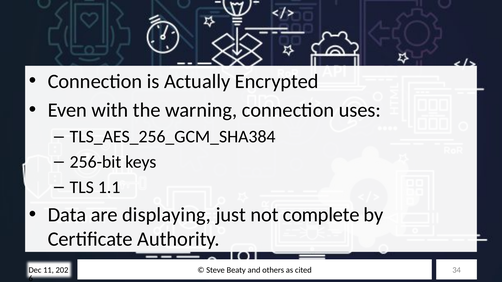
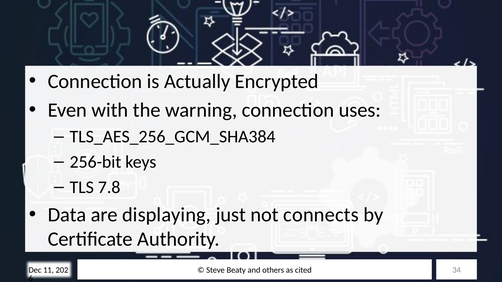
1.1: 1.1 -> 7.8 (109, 187)
complete: complete -> connects (321, 215)
